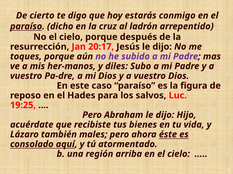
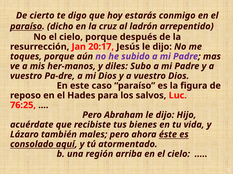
19:25: 19:25 -> 76:25 (23, 106)
